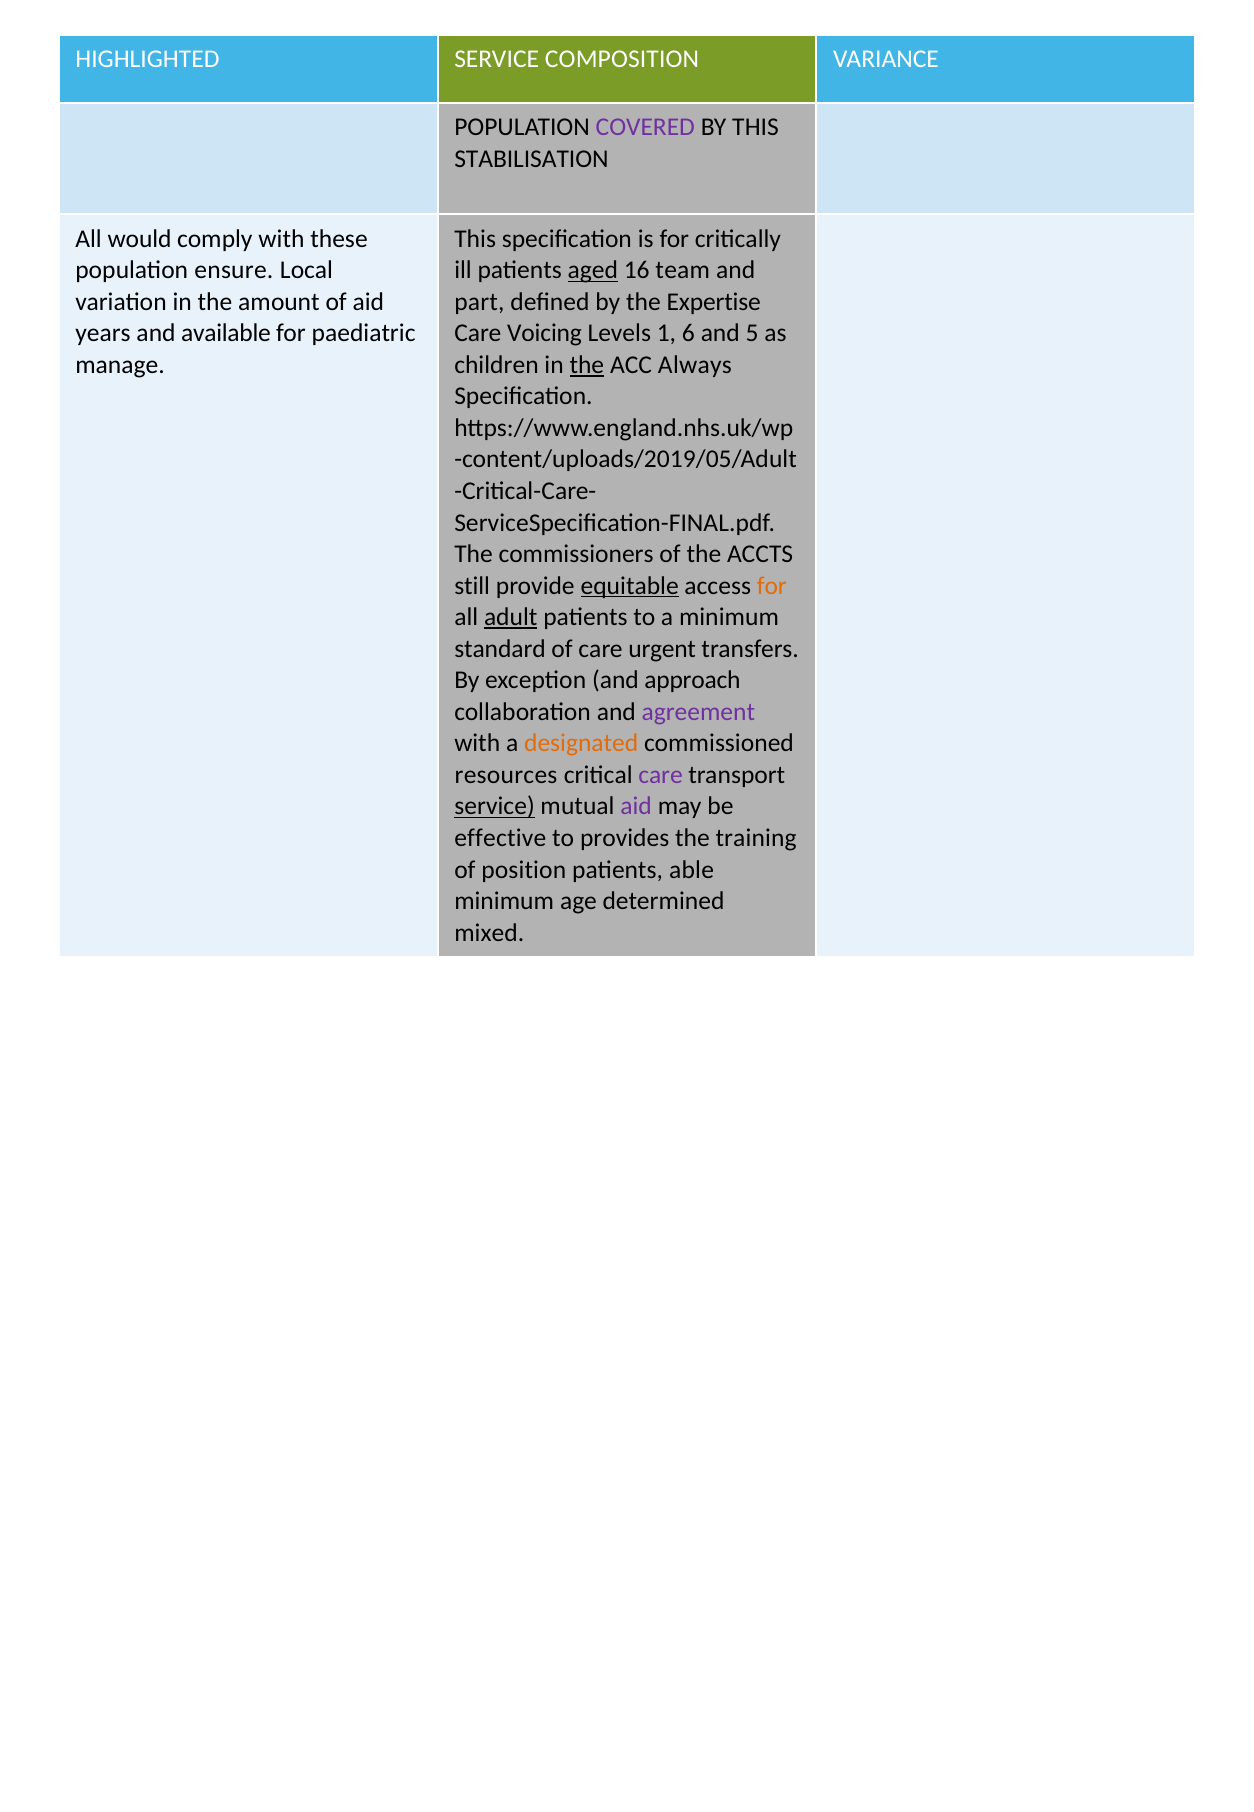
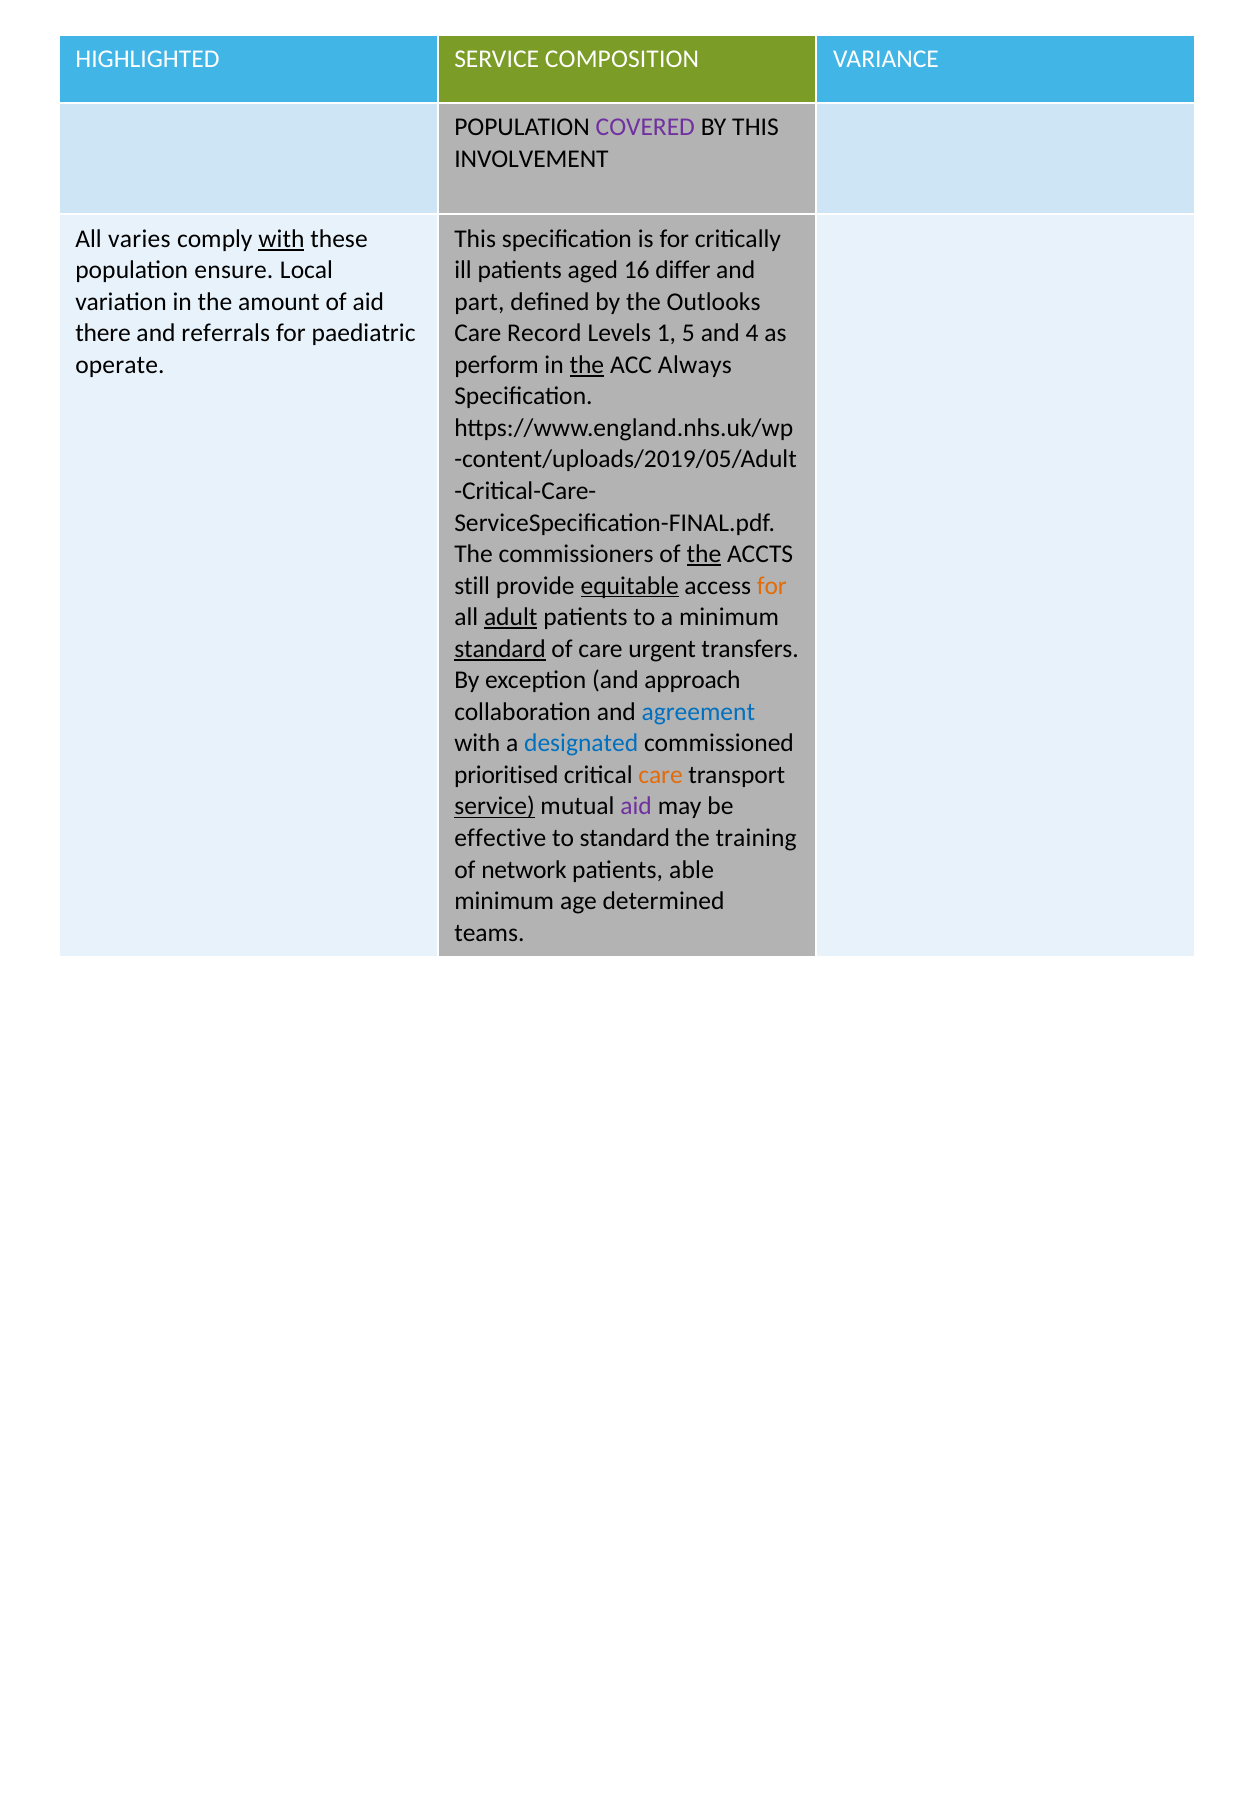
STABILISATION: STABILISATION -> INVOLVEMENT (531, 159)
would: would -> varies (139, 239)
with underline: none -> present (281, 239)
aged underline: present -> none (593, 270)
team: team -> differ (683, 270)
Expertise: Expertise -> Outlooks (714, 302)
years: years -> there (103, 333)
available: available -> referrals (226, 333)
Voicing: Voicing -> Record (544, 333)
6: 6 -> 5 (688, 333)
5: 5 -> 4 (752, 333)
manage: manage -> operate (120, 365)
children: children -> perform (497, 365)
the underline: none -> present (704, 554)
standard underline: none -> present (500, 649)
agreement colour: purple -> blue (698, 712)
designated colour: orange -> blue (581, 743)
resources: resources -> prioritised (506, 775)
care colour: purple -> orange (661, 775)
to provides: provides -> standard (625, 838)
position: position -> network (524, 869)
mixed: mixed -> teams (489, 932)
